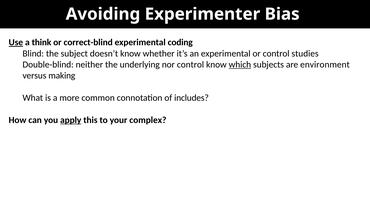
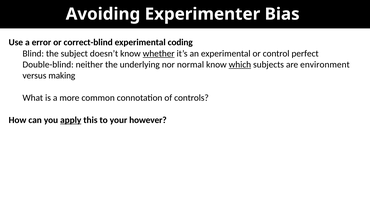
Use underline: present -> none (16, 42)
think: think -> error (41, 42)
whether underline: none -> present (159, 54)
studies: studies -> perfect (305, 54)
nor control: control -> normal (190, 65)
includes: includes -> controls (191, 98)
complex: complex -> however (148, 120)
